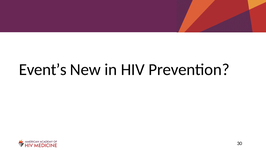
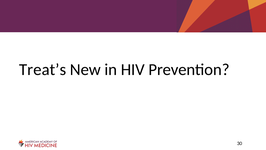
Event’s: Event’s -> Treat’s (43, 70)
